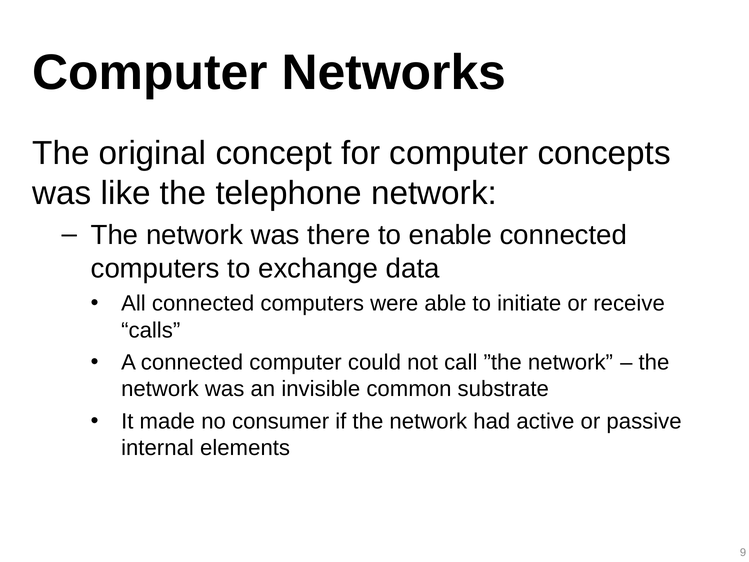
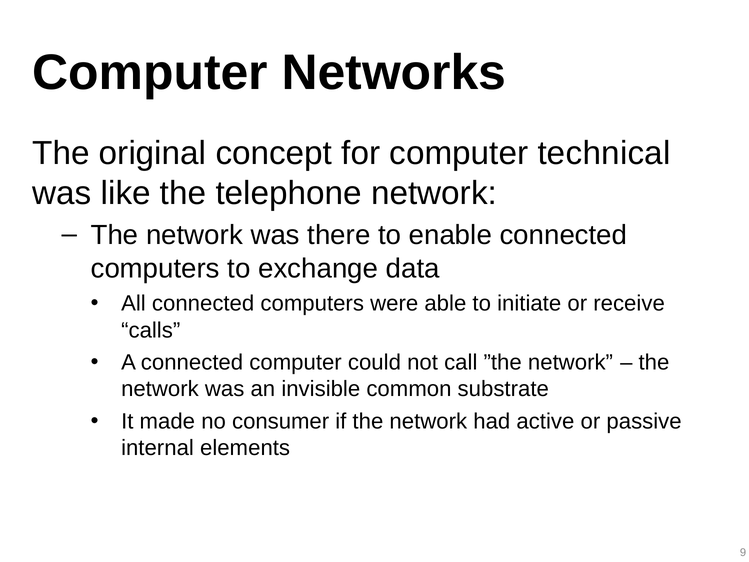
concepts: concepts -> technical (604, 153)
